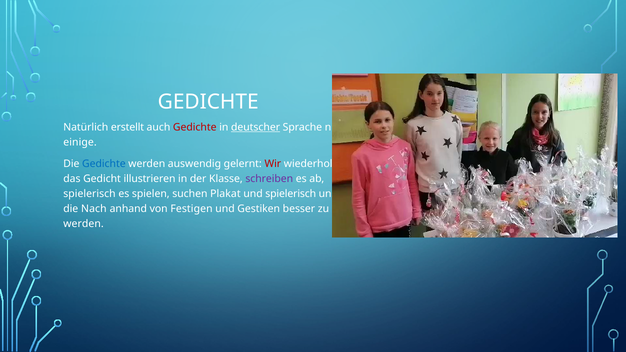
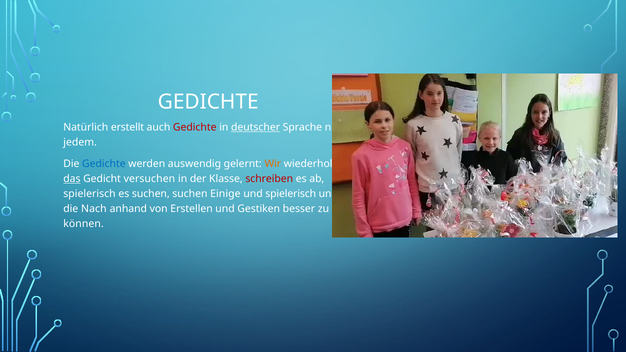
einige: einige -> jedem (80, 142)
Wir colour: red -> orange (273, 164)
das underline: none -> present (72, 179)
illustrieren: illustrieren -> versuchen (149, 179)
schreiben colour: purple -> red (269, 179)
es spielen: spielen -> suchen (151, 194)
Plakat: Plakat -> Einige (225, 194)
Festigen: Festigen -> Erstellen (192, 209)
werden: werden -> können (84, 224)
